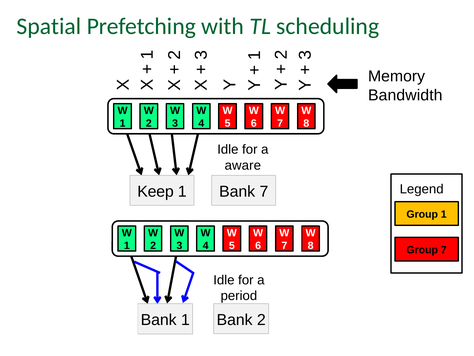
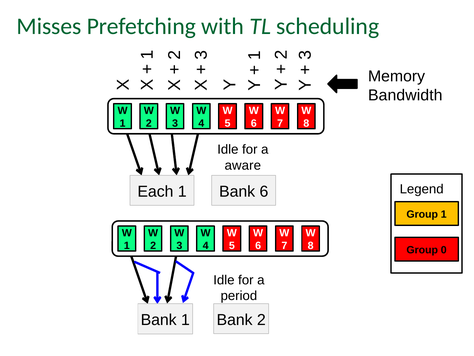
Spatial: Spatial -> Misses (49, 26)
Keep: Keep -> Each (155, 191)
Bank 7: 7 -> 6 (264, 191)
Group 7: 7 -> 0 (444, 250)
